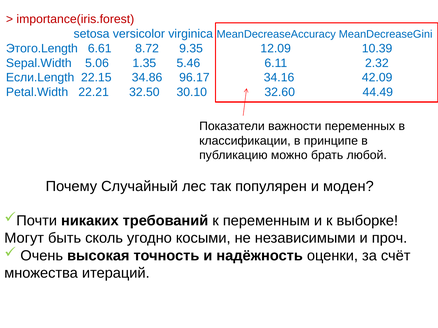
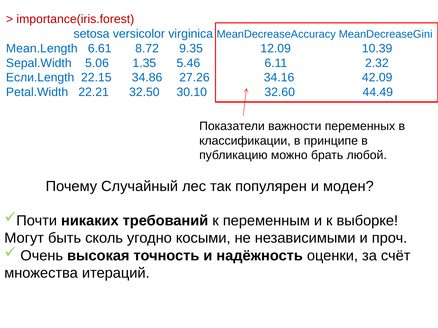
Этого.Length: Этого.Length -> Mean.Length (42, 49)
96.17: 96.17 -> 27.26 (194, 78)
